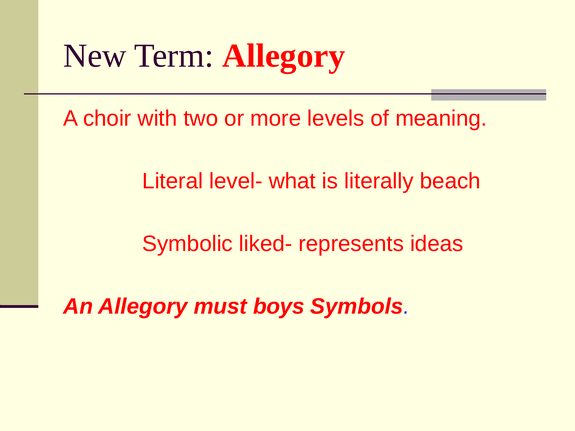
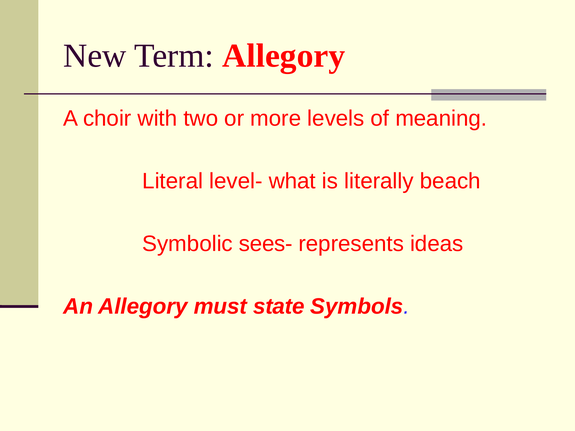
liked-: liked- -> sees- (266, 244)
boys: boys -> state (279, 306)
